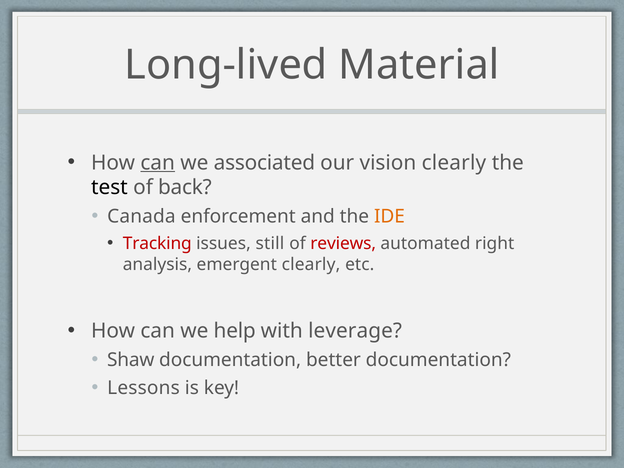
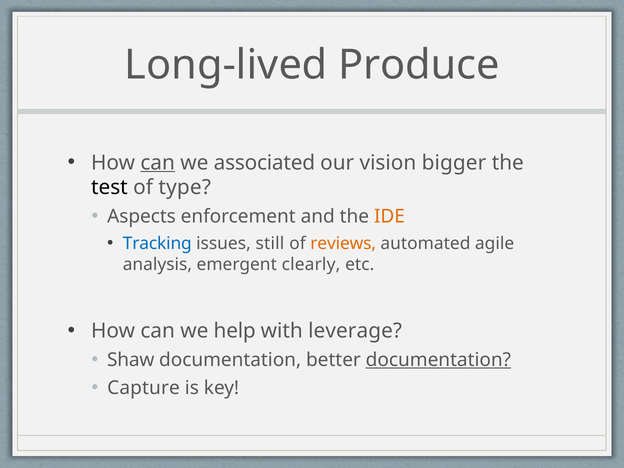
Material: Material -> Produce (419, 65)
vision clearly: clearly -> bigger (454, 163)
back: back -> type (185, 188)
Canada: Canada -> Aspects (142, 217)
Tracking colour: red -> blue (157, 244)
reviews colour: red -> orange (343, 244)
right: right -> agile (495, 244)
documentation underline: none -> present (438, 360)
Lessons: Lessons -> Capture (144, 388)
